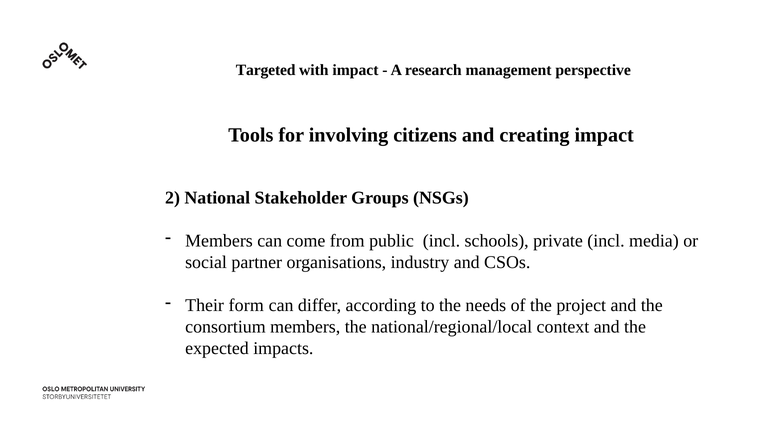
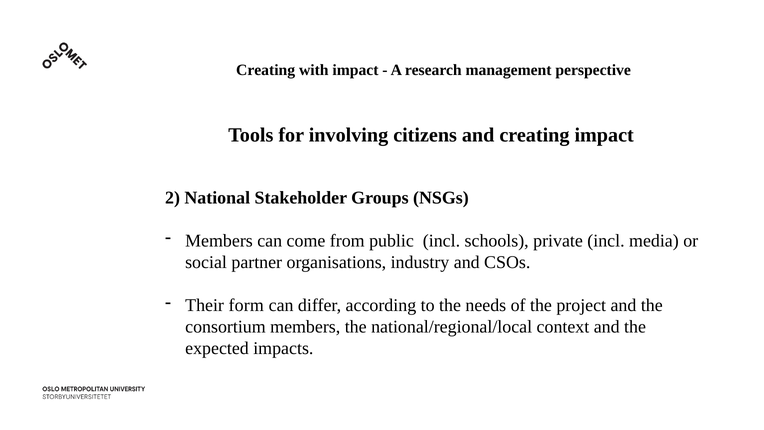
Targeted: Targeted -> Creating (266, 70)
